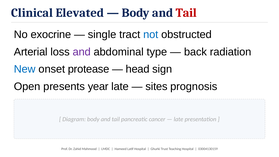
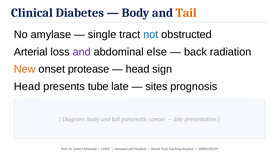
Elevated: Elevated -> Diabetes (80, 13)
Tail colour: red -> orange (186, 13)
exocrine: exocrine -> amylase (51, 35)
type: type -> else (157, 52)
New colour: blue -> orange (25, 69)
Open: Open -> Head (27, 86)
year: year -> tube (98, 86)
